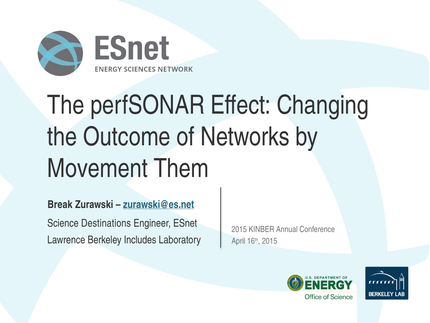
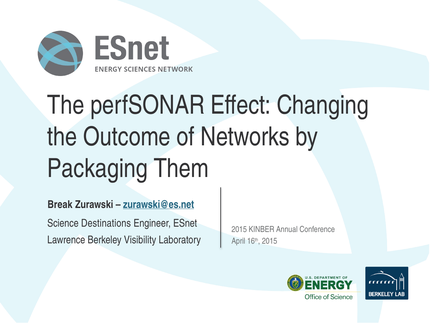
Movement: Movement -> Packaging (98, 168)
Includes: Includes -> Visibility (140, 239)
